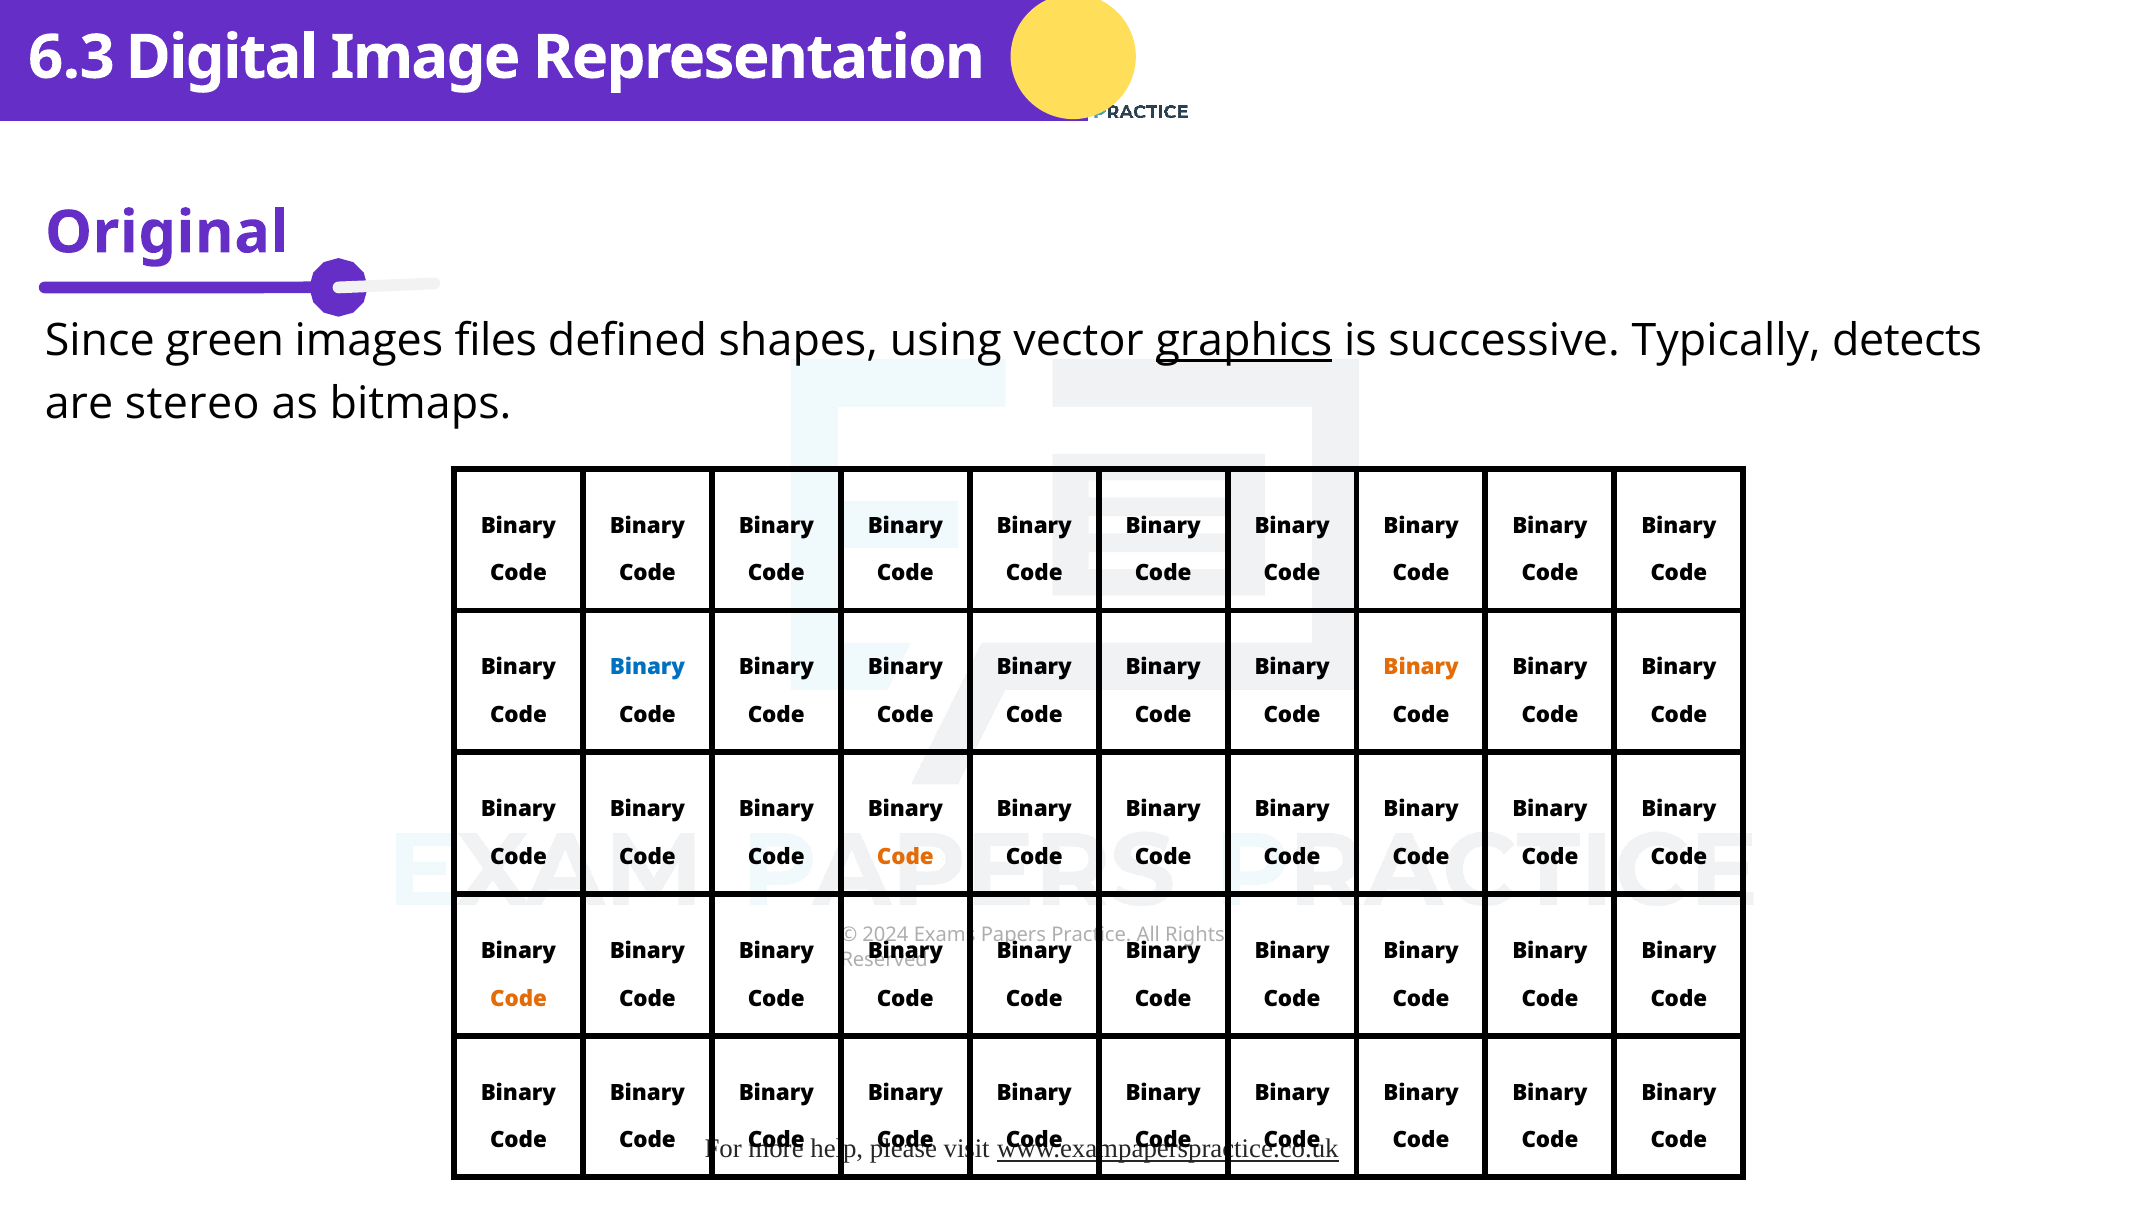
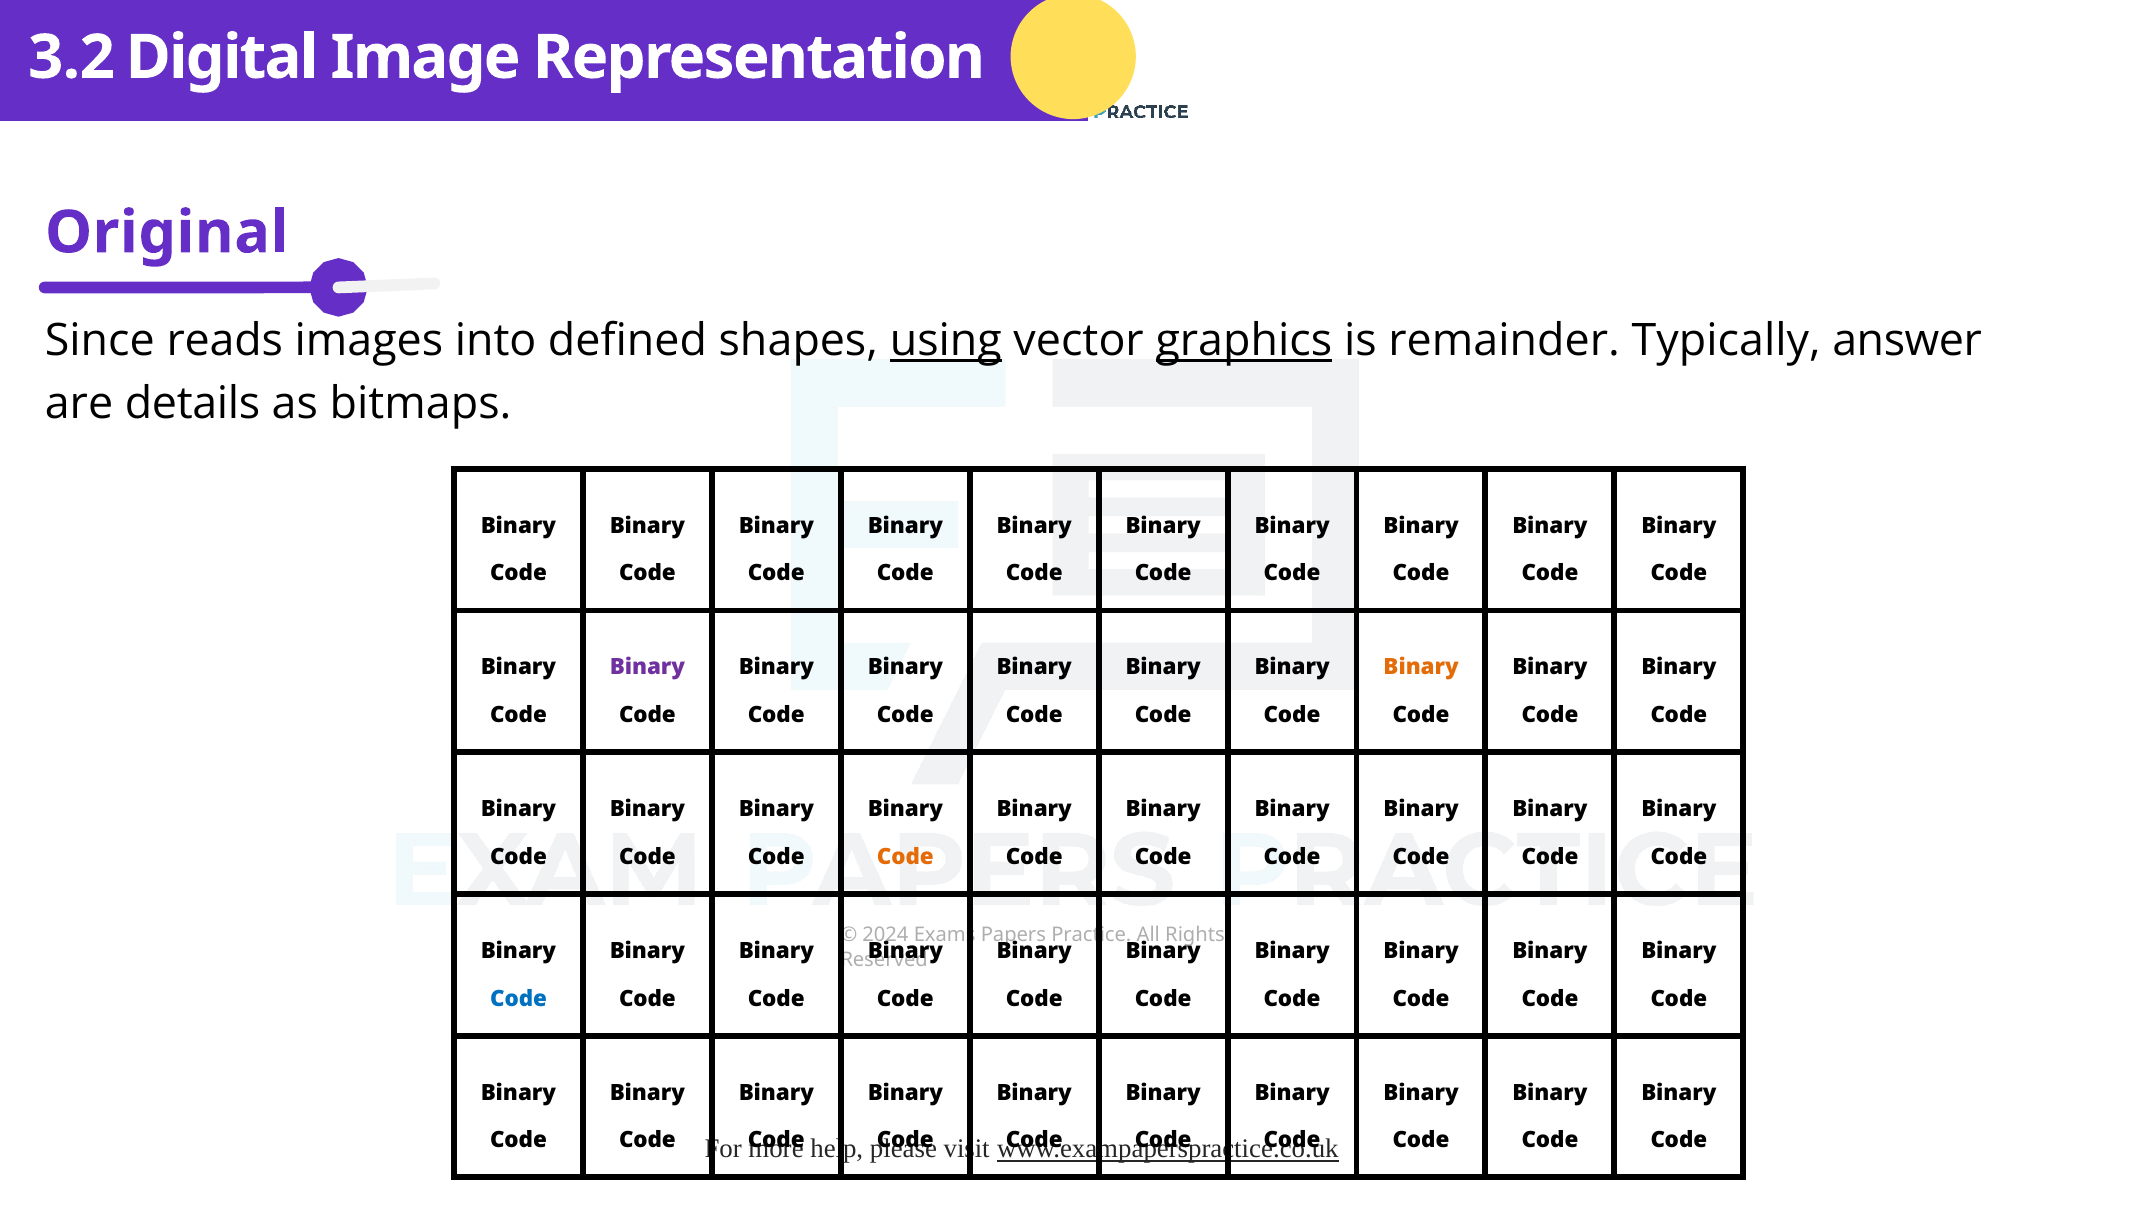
6.3: 6.3 -> 3.2 (71, 58)
green: green -> reads (225, 341)
files: files -> into (496, 341)
using underline: none -> present (946, 341)
successive: successive -> remainder (1504, 341)
detects: detects -> answer (1907, 341)
stereo: stereo -> details (193, 404)
Binary colour: blue -> purple (647, 668)
Code colour: orange -> blue (519, 999)
